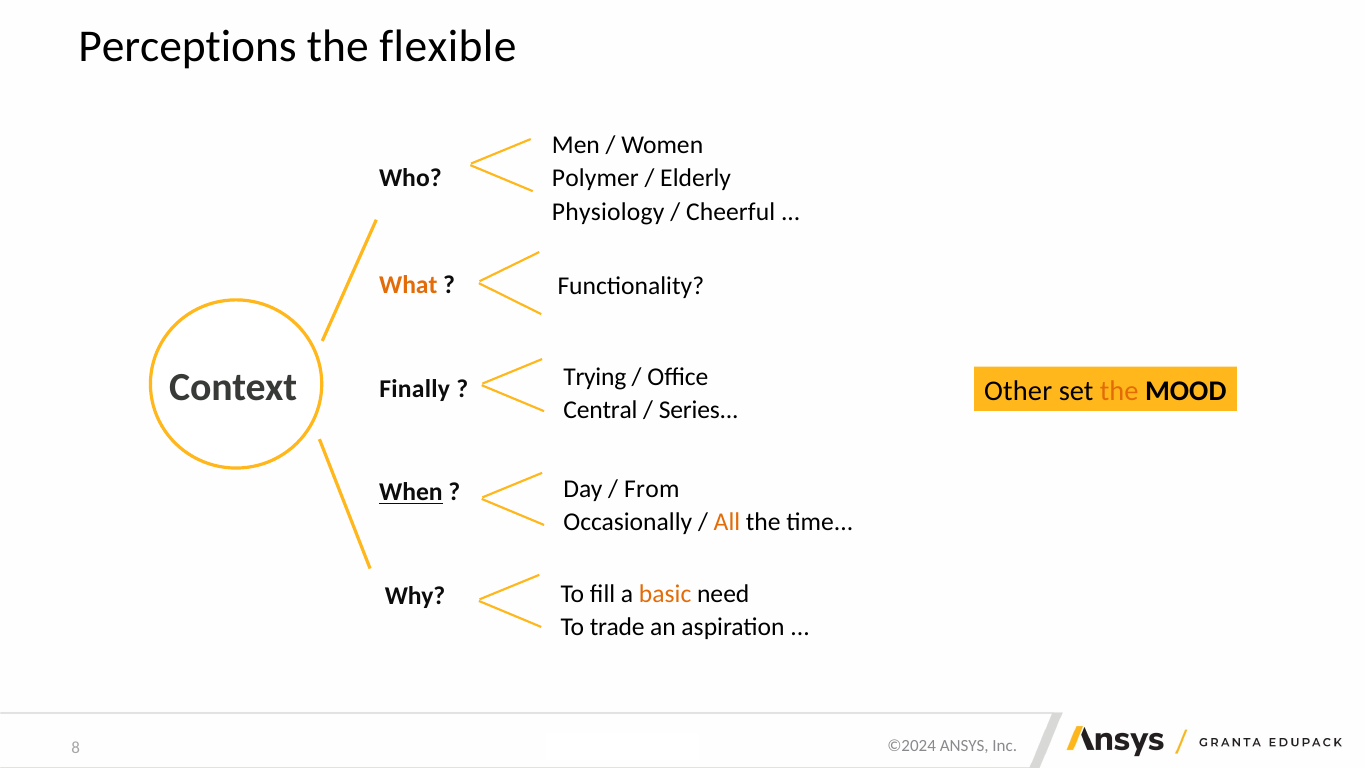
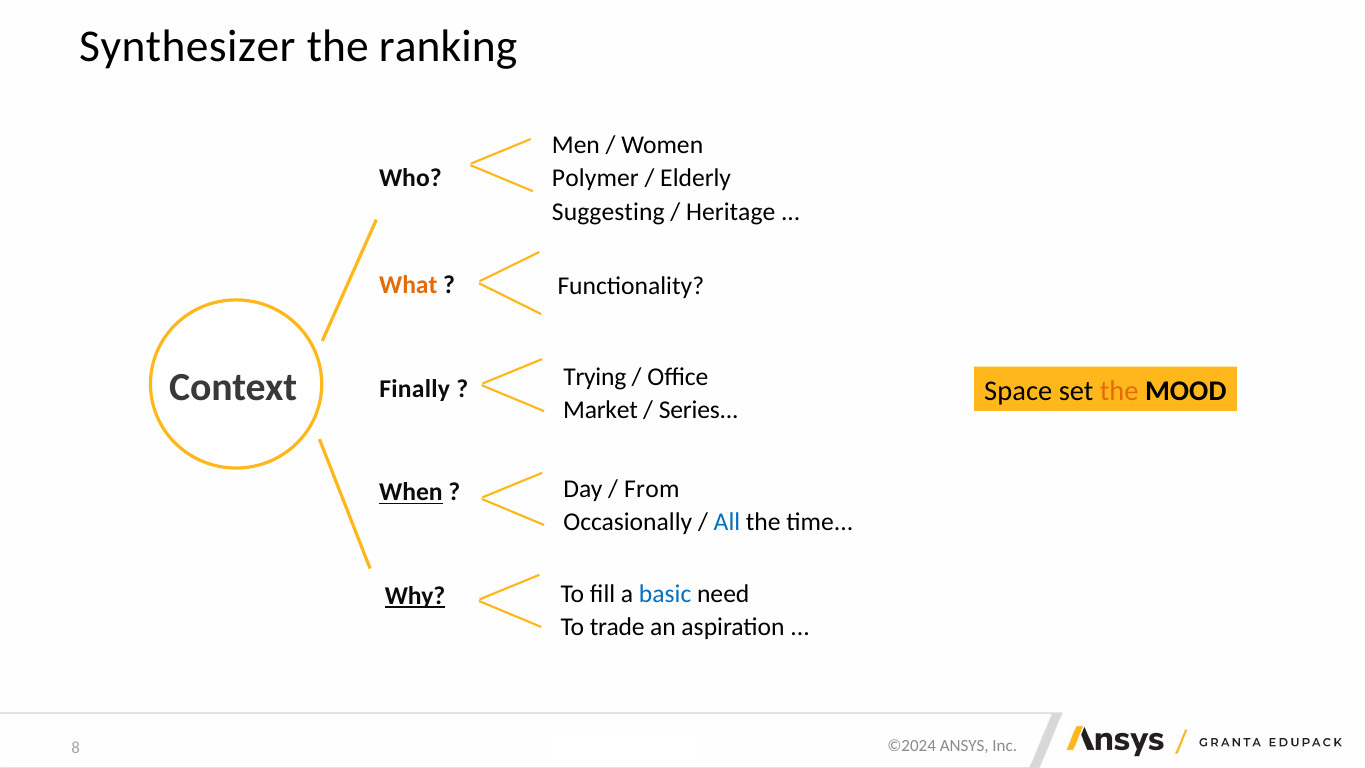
Perceptions: Perceptions -> Synthesizer (187, 46)
flexible: flexible -> ranking (448, 46)
Physiology: Physiology -> Suggesting (608, 212)
Cheerful: Cheerful -> Heritage (731, 212)
Other: Other -> Space (1018, 391)
Central: Central -> Market (601, 410)
All colour: orange -> blue (727, 522)
basic colour: orange -> blue (665, 594)
Why underline: none -> present (415, 596)
